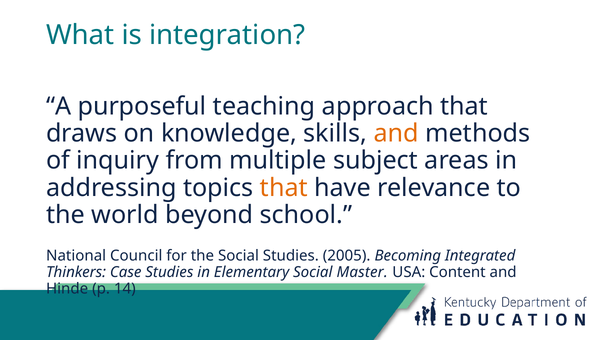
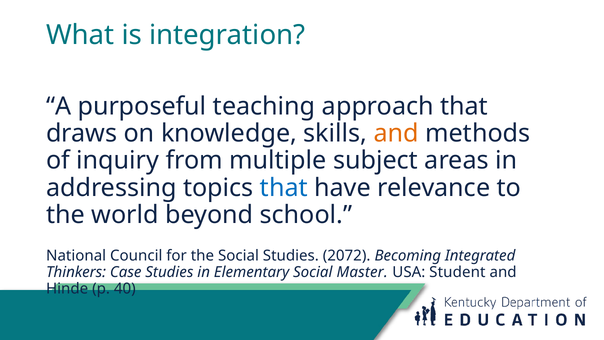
that colour: orange -> blue (284, 188)
2005: 2005 -> 2072 (347, 256)
Content: Content -> Student (457, 272)
14: 14 -> 40 (125, 288)
